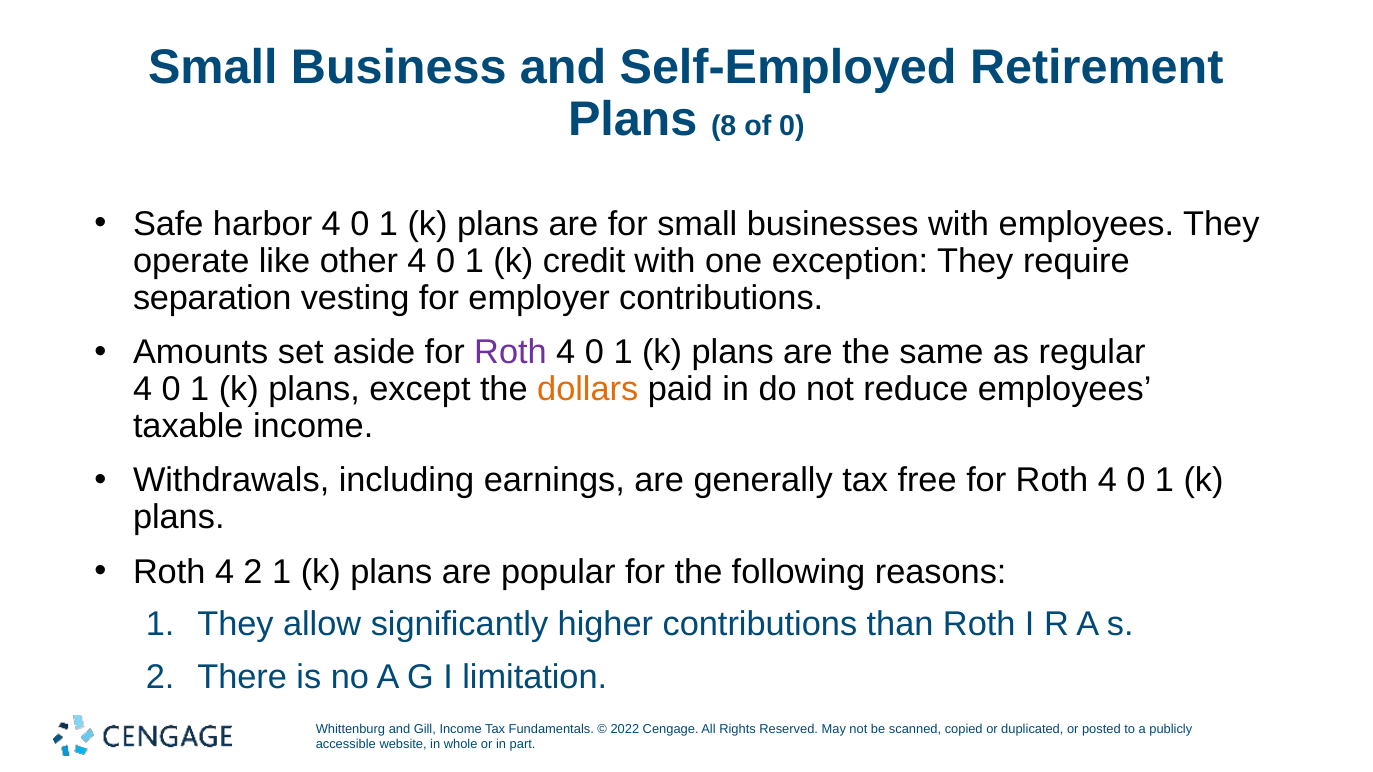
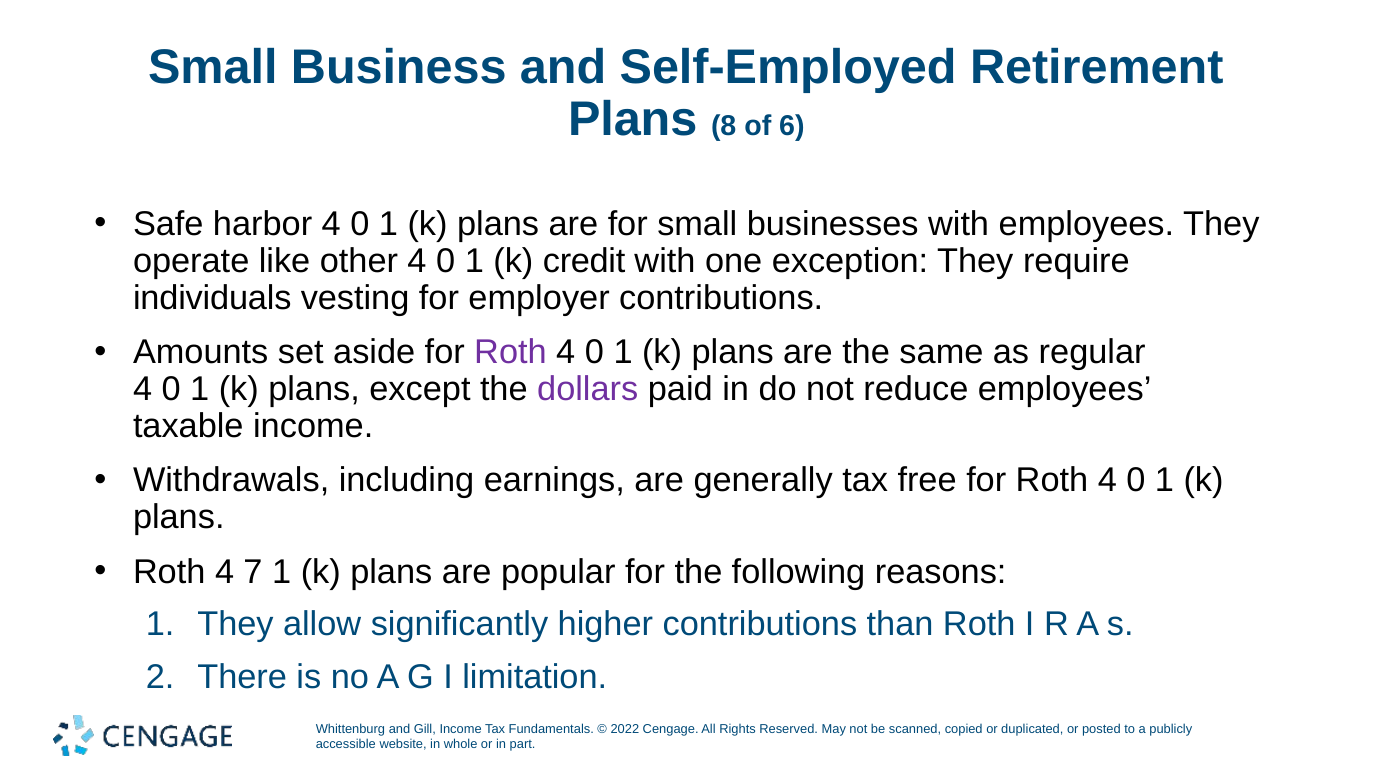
of 0: 0 -> 6 (792, 126)
separation: separation -> individuals (212, 298)
dollars colour: orange -> purple (588, 389)
4 2: 2 -> 7 (253, 572)
